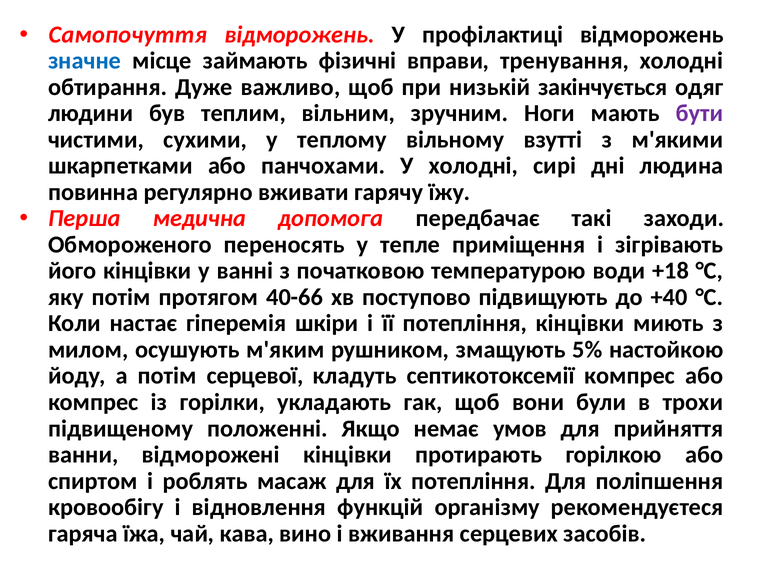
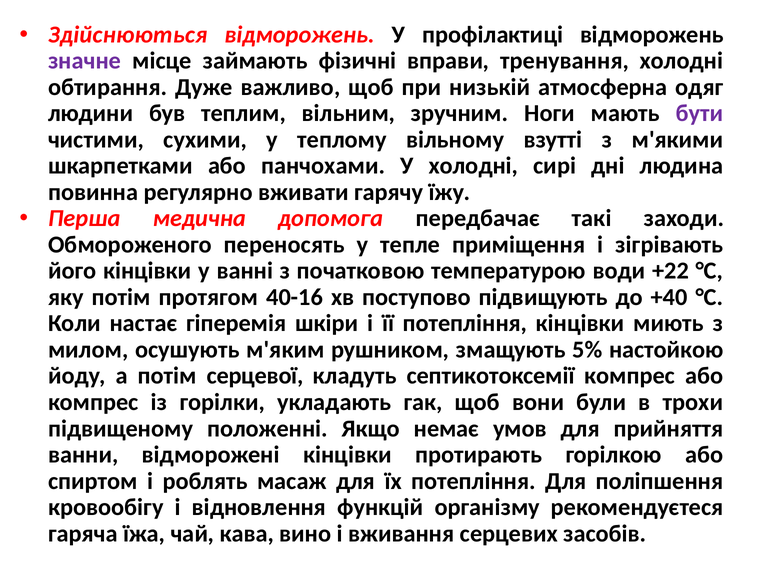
Самопочуття: Самопочуття -> Здійснюються (128, 35)
значне colour: blue -> purple (85, 61)
закінчується: закінчується -> атмосферна (603, 87)
+18: +18 -> +22 (670, 271)
40-66: 40-66 -> 40-16 (295, 297)
